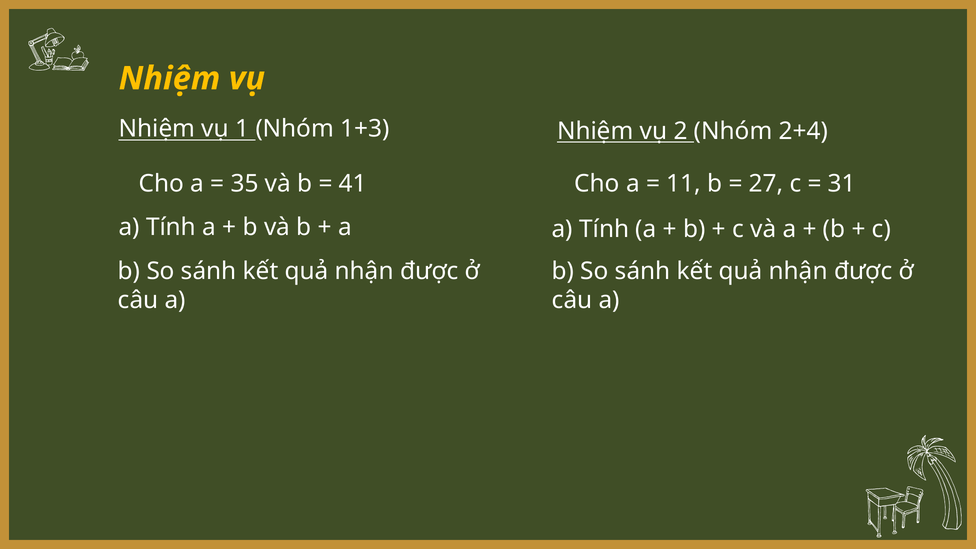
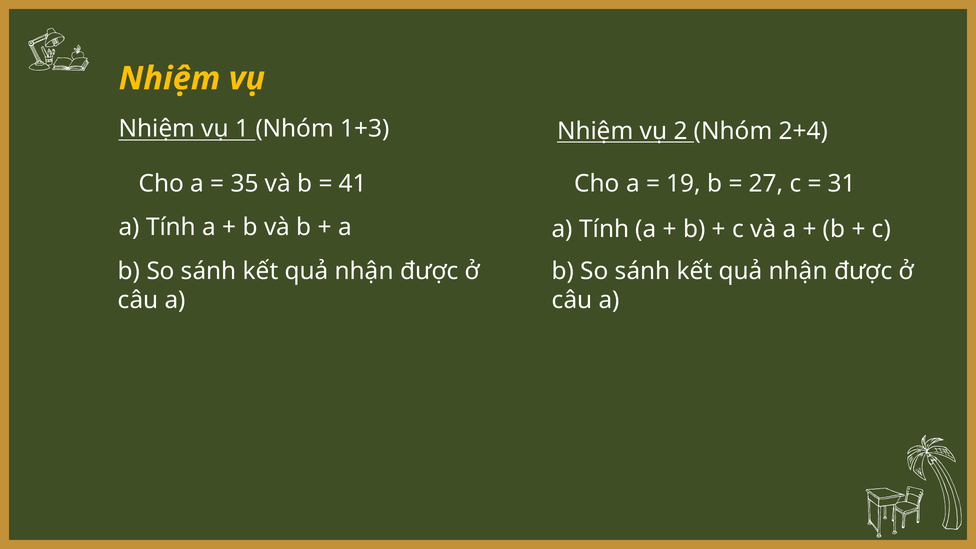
11: 11 -> 19 (684, 184)
